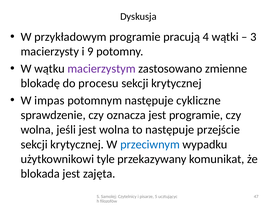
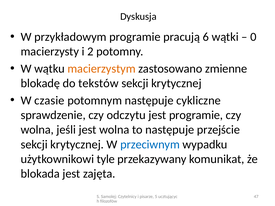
4: 4 -> 6 (206, 37)
3: 3 -> 0 (253, 37)
9: 9 -> 2 (90, 52)
macierzystym colour: purple -> orange (102, 69)
procesu: procesu -> tekstów (98, 83)
impas: impas -> czasie (49, 101)
oznacza: oznacza -> odczytu (126, 115)
